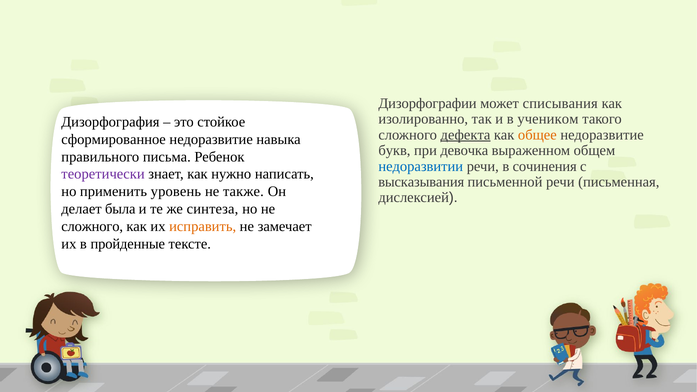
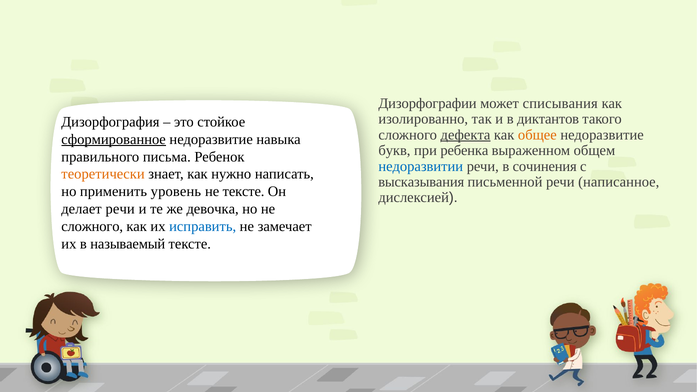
учеником: учеником -> диктантов (548, 119)
сформированное underline: none -> present (114, 139)
девочка: девочка -> ребенка (464, 151)
теоретически colour: purple -> orange (103, 174)
письменная: письменная -> написанное (619, 182)
не также: также -> тексте (244, 192)
делает была: была -> речи (120, 209)
синтеза: синтеза -> девочка (213, 209)
исправить colour: orange -> blue (203, 226)
пройденные: пройденные -> называемый (128, 244)
